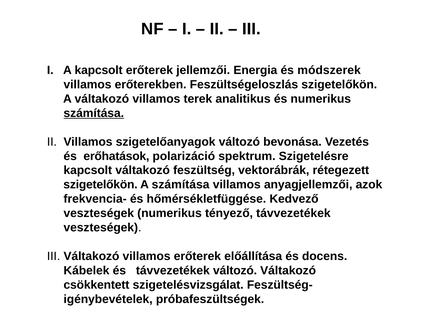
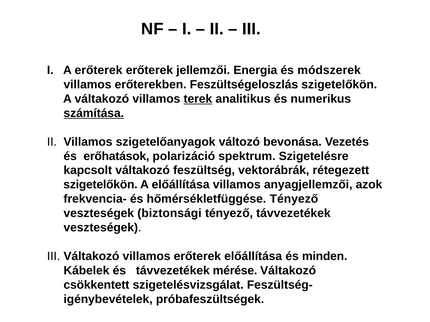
A kapcsolt: kapcsolt -> erőterek (99, 70)
terek underline: none -> present (198, 99)
A számítása: számítása -> előállítása (181, 185)
hőmérsékletfüggése Kedvező: Kedvező -> Tényező (294, 199)
veszteségek numerikus: numerikus -> biztonsági (169, 214)
docens: docens -> minden (325, 257)
távvezetékek változó: változó -> mérése (235, 271)
